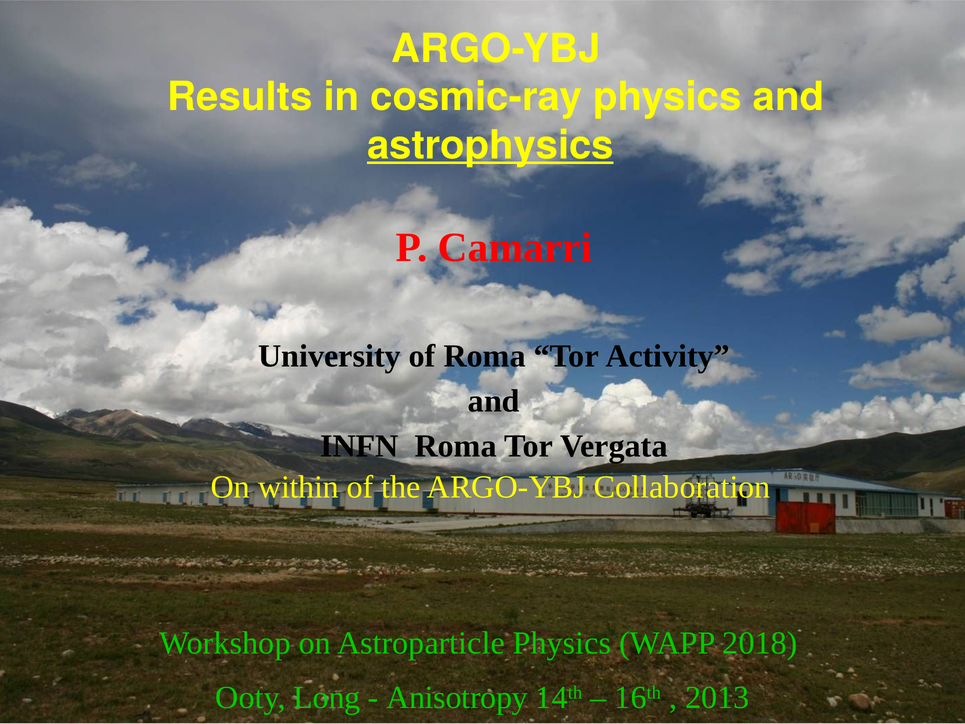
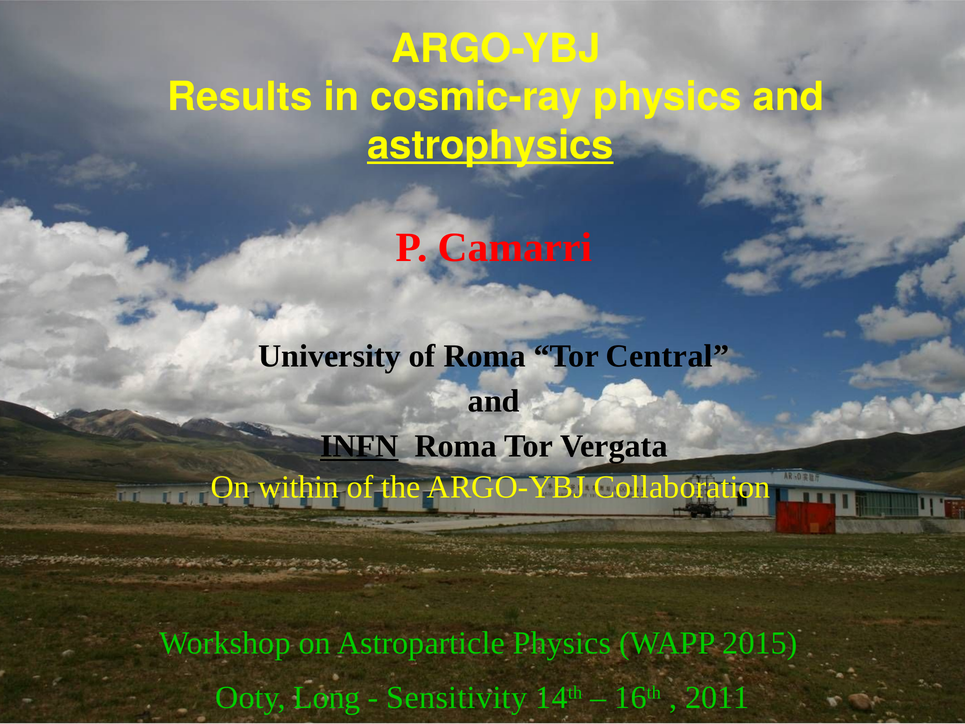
Activity: Activity -> Central (667, 356)
INFN underline: none -> present (359, 446)
2018: 2018 -> 2015 (760, 643)
Anisotropy: Anisotropy -> Sensitivity (457, 698)
2013: 2013 -> 2011 (717, 698)
